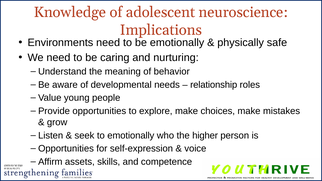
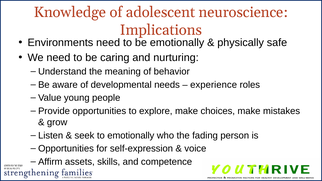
relationship: relationship -> experience (214, 85)
higher: higher -> fading (205, 136)
